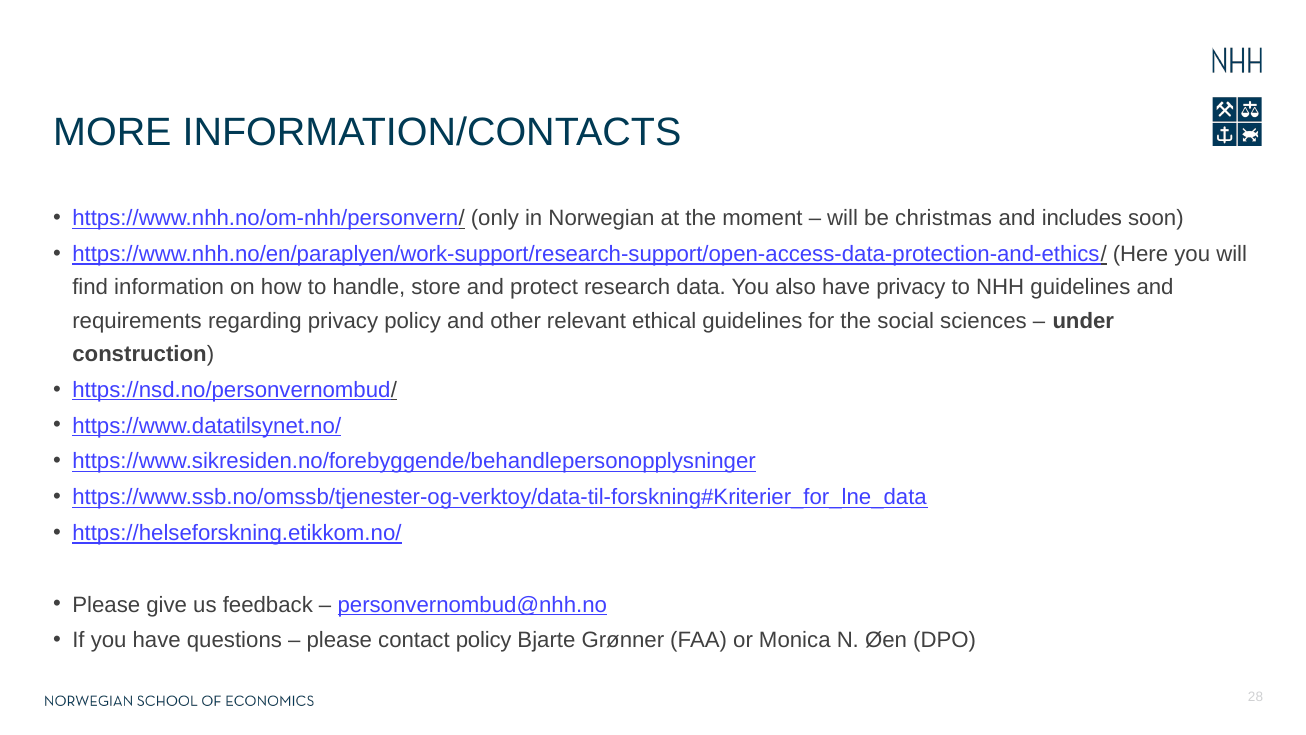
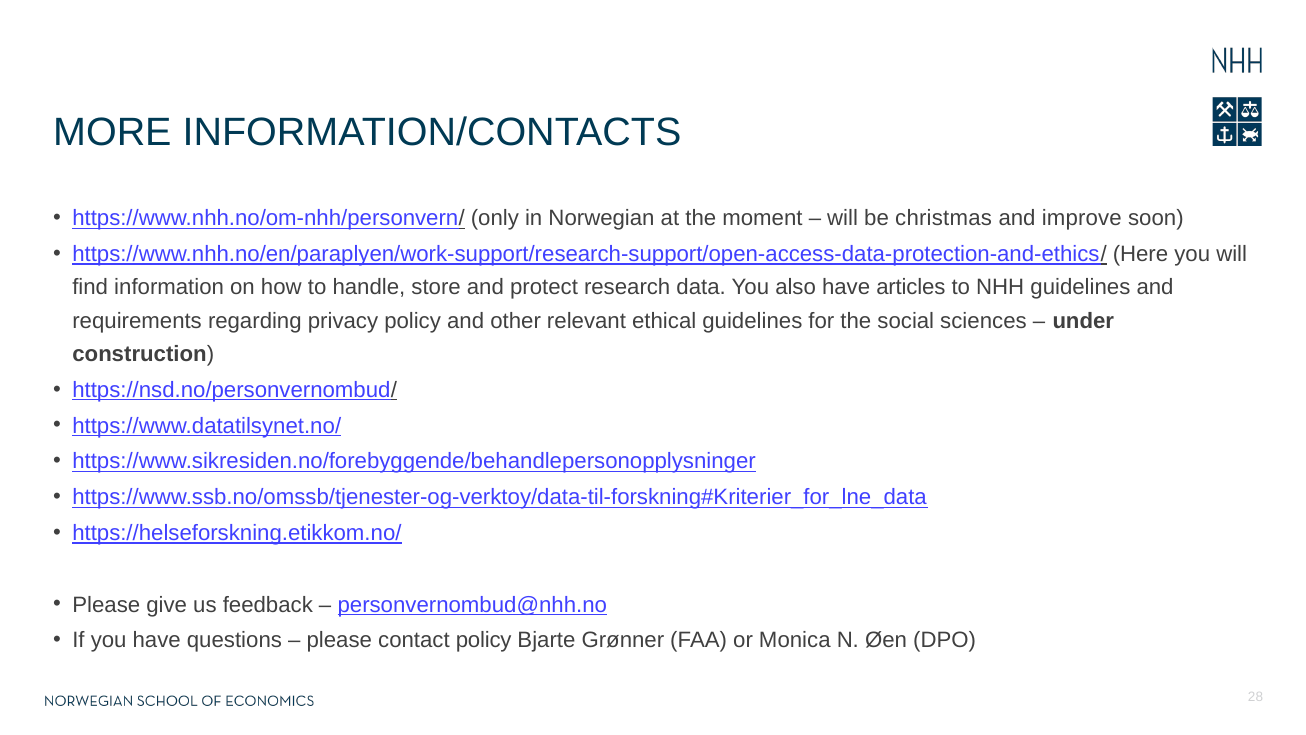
includes: includes -> improve (1082, 218)
have privacy: privacy -> articles (911, 287)
